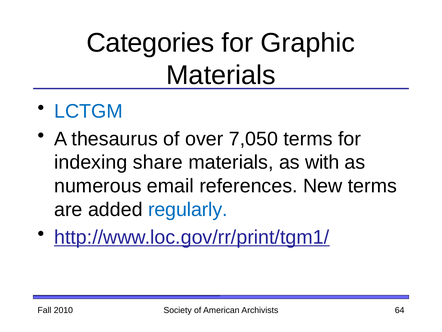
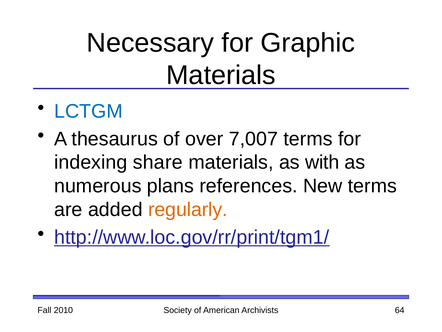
Categories: Categories -> Necessary (150, 43)
7,050: 7,050 -> 7,007 (253, 139)
email: email -> plans (170, 186)
regularly colour: blue -> orange (188, 209)
